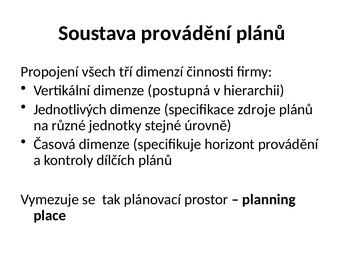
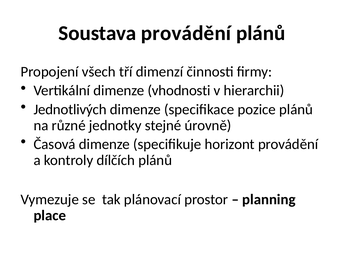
postupná: postupná -> vhodnosti (179, 91)
zdroje: zdroje -> pozice (257, 109)
